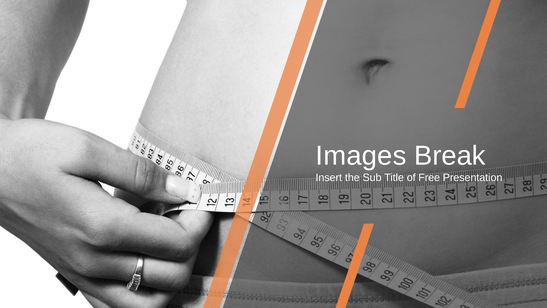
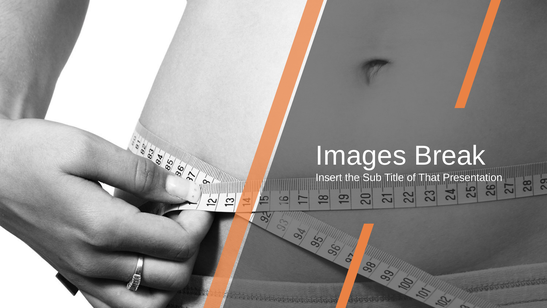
Free: Free -> That (429, 177)
